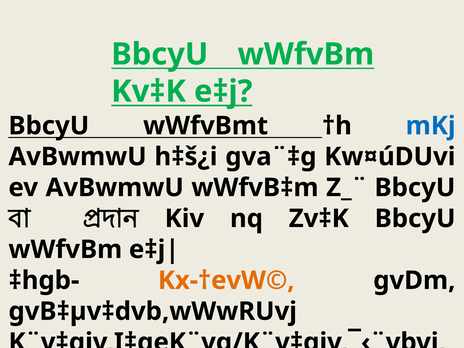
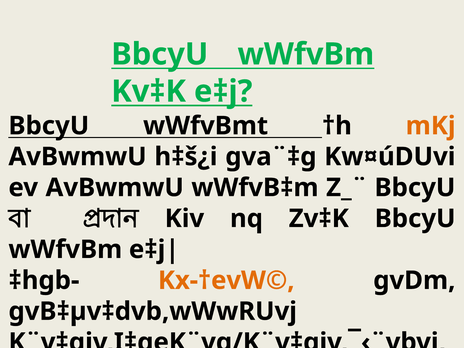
mKj colour: blue -> orange (431, 126)
